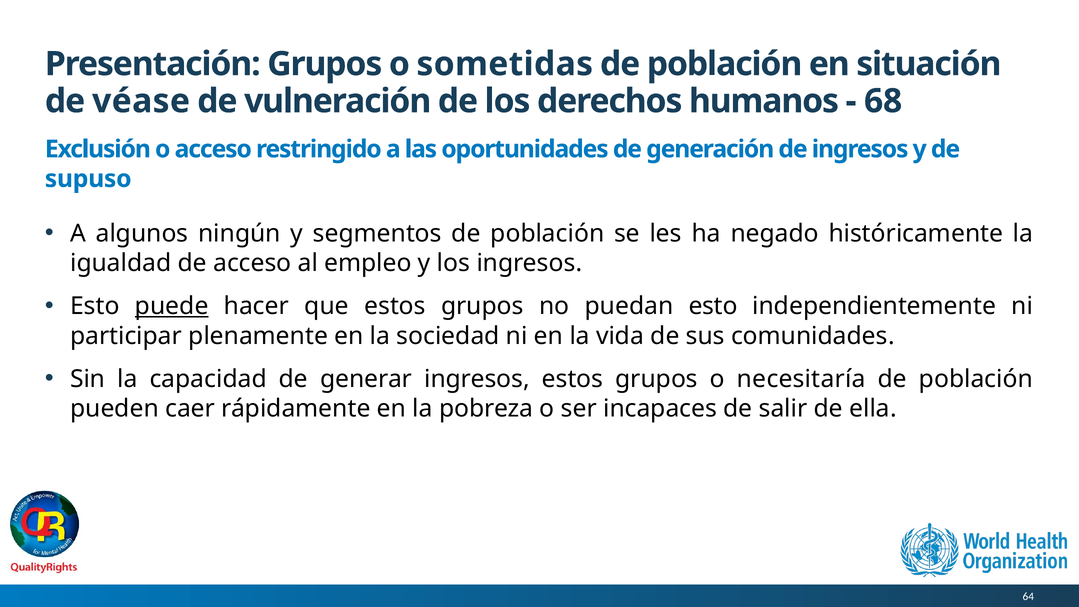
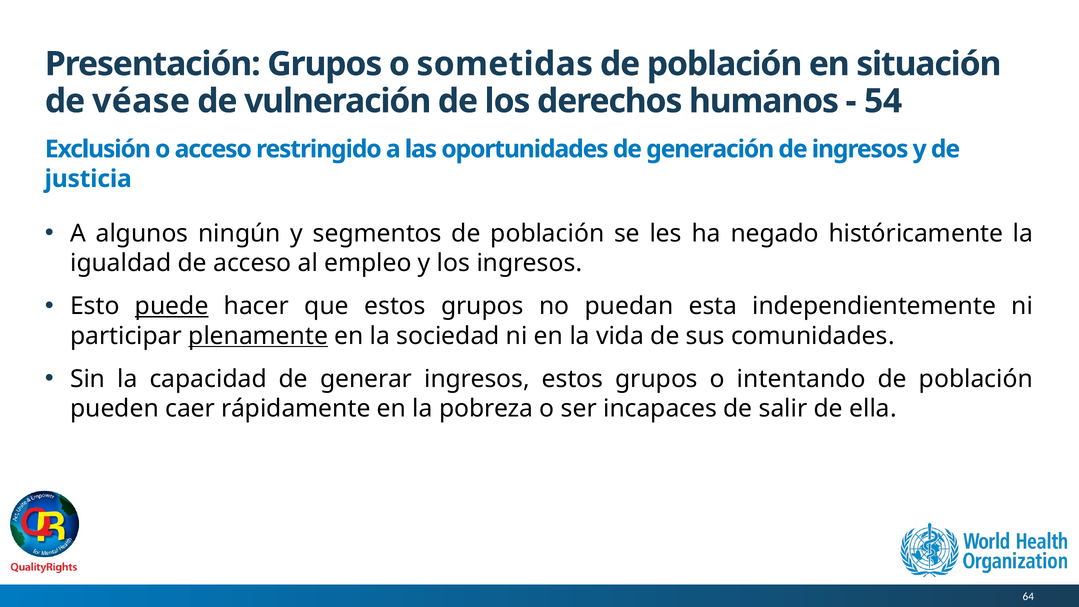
68: 68 -> 54 (883, 101)
supuso: supuso -> justicia (88, 179)
puedan esto: esto -> esta (713, 306)
plenamente underline: none -> present (258, 336)
necesitaría: necesitaría -> intentando (801, 379)
